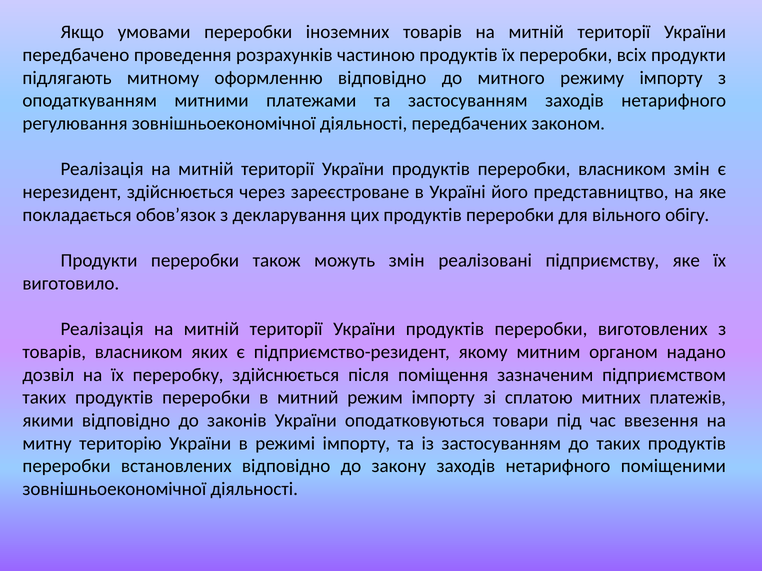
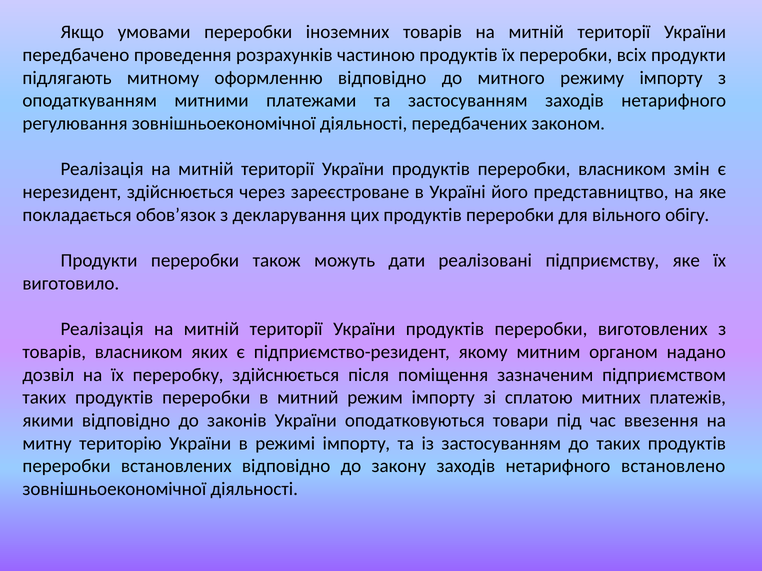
можуть змiн: змiн -> дати (407, 261)
поміщеними: поміщеними -> встановлено (673, 467)
